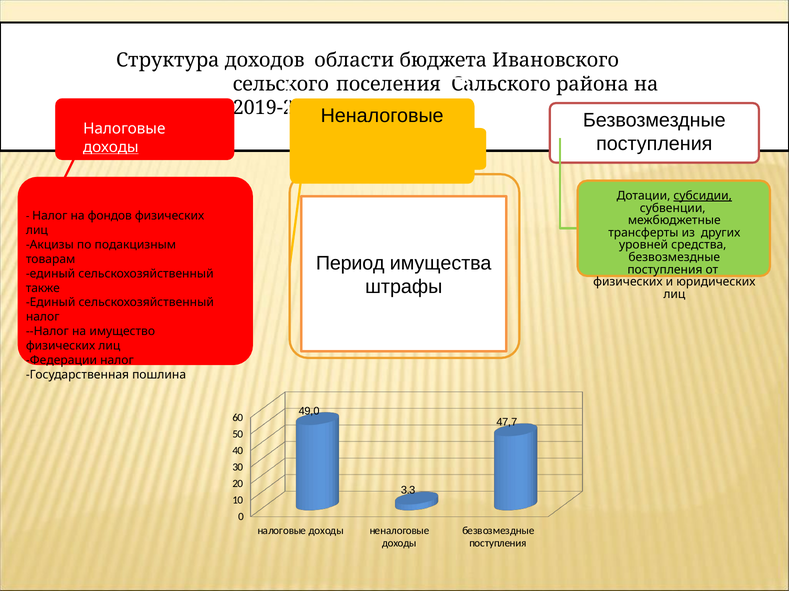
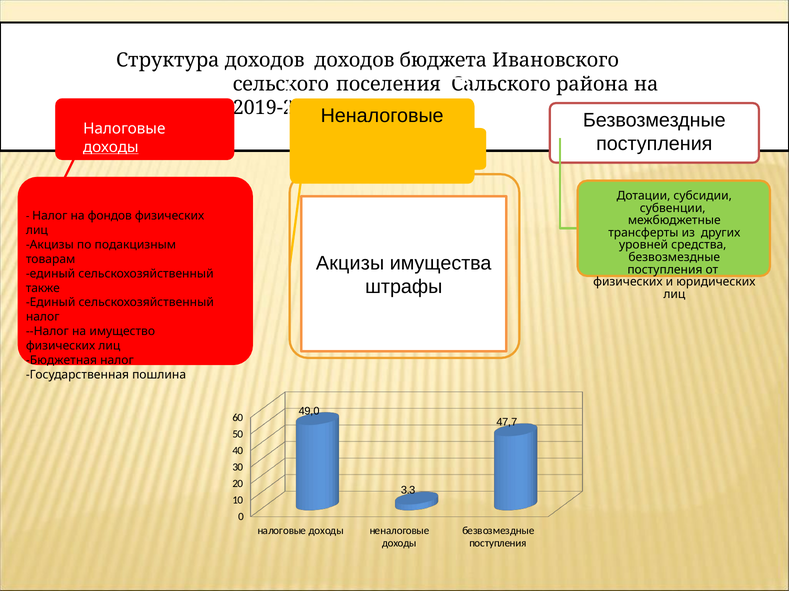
доходов области: области -> доходов (354, 61)
субсидии underline: present -> none (703, 196)
Период: Период -> Акцизы (350, 264)
Федерации: Федерации -> Бюджетная (61, 361)
